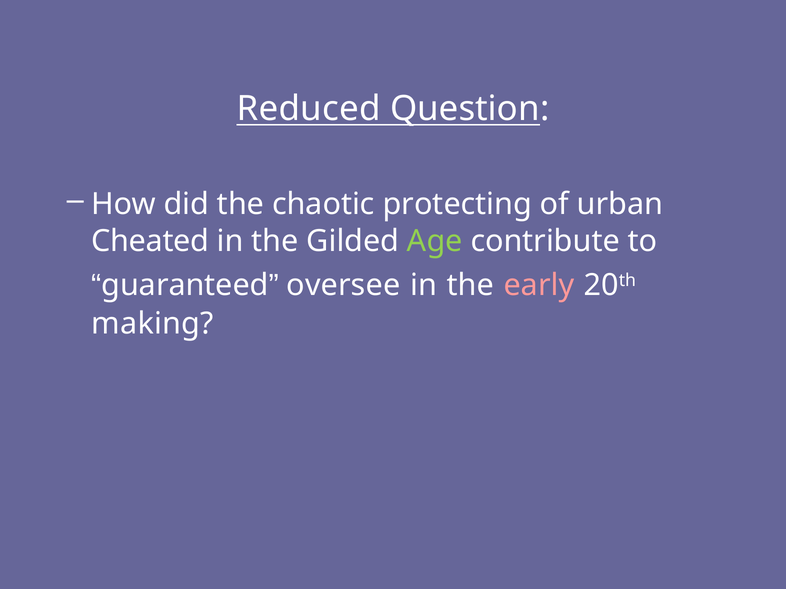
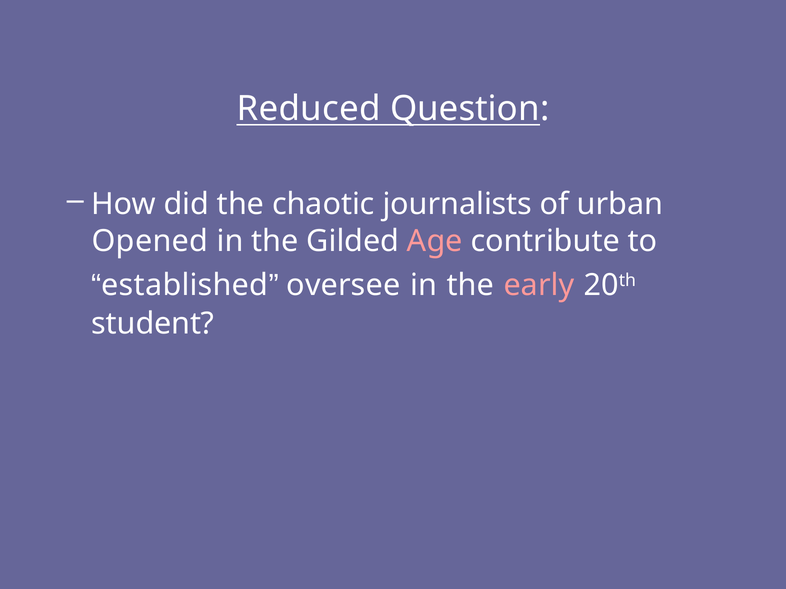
protecting: protecting -> journalists (457, 205)
Cheated: Cheated -> Opened (150, 241)
Age colour: light green -> pink (435, 241)
guaranteed: guaranteed -> established (185, 286)
making: making -> student (153, 324)
